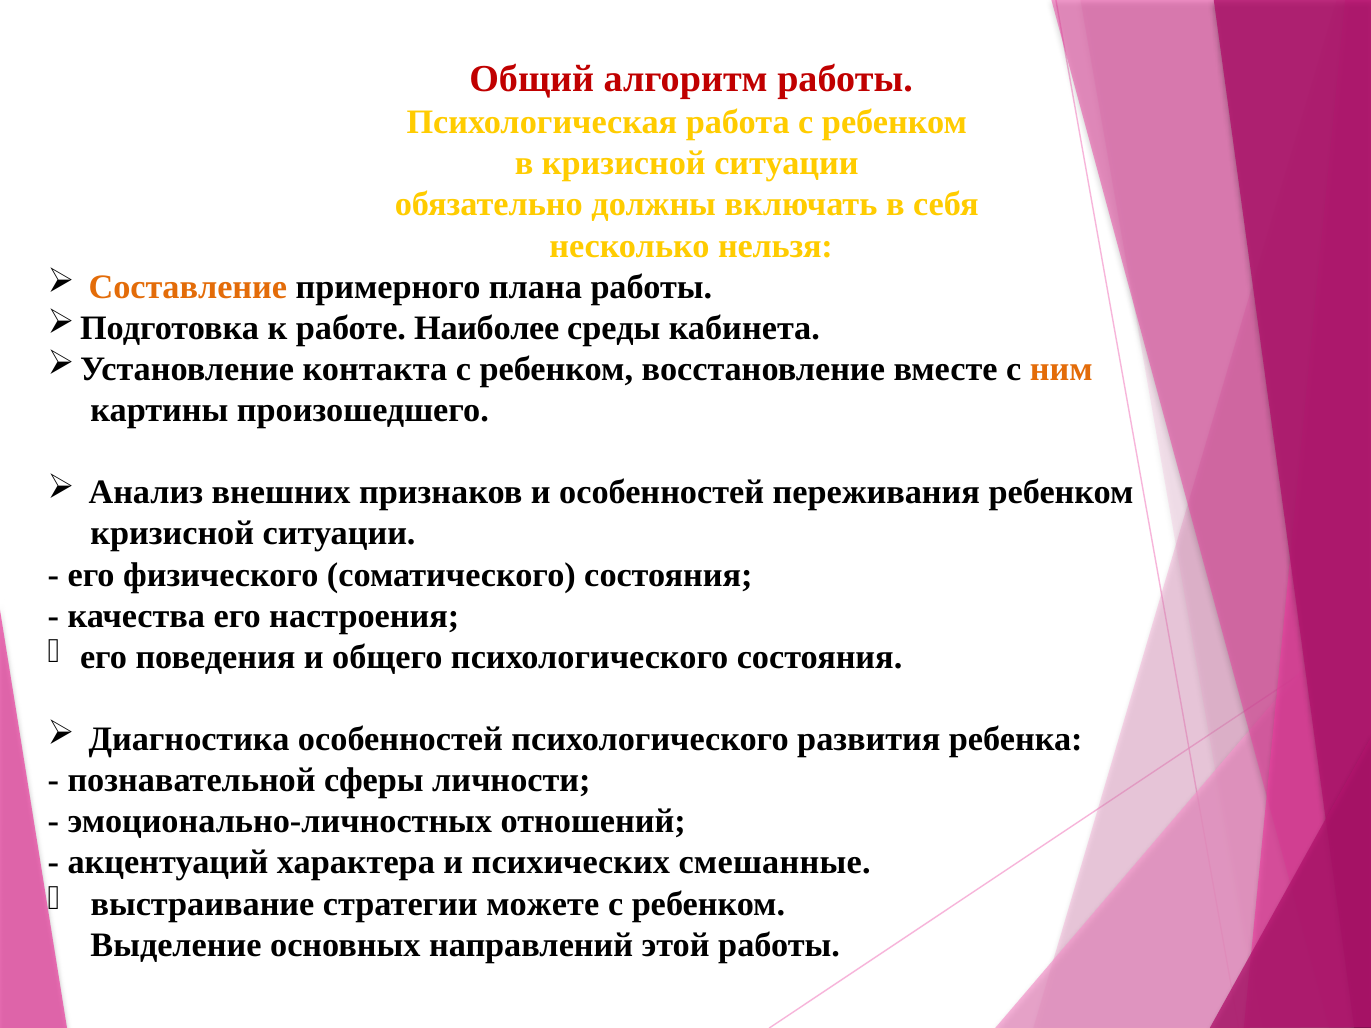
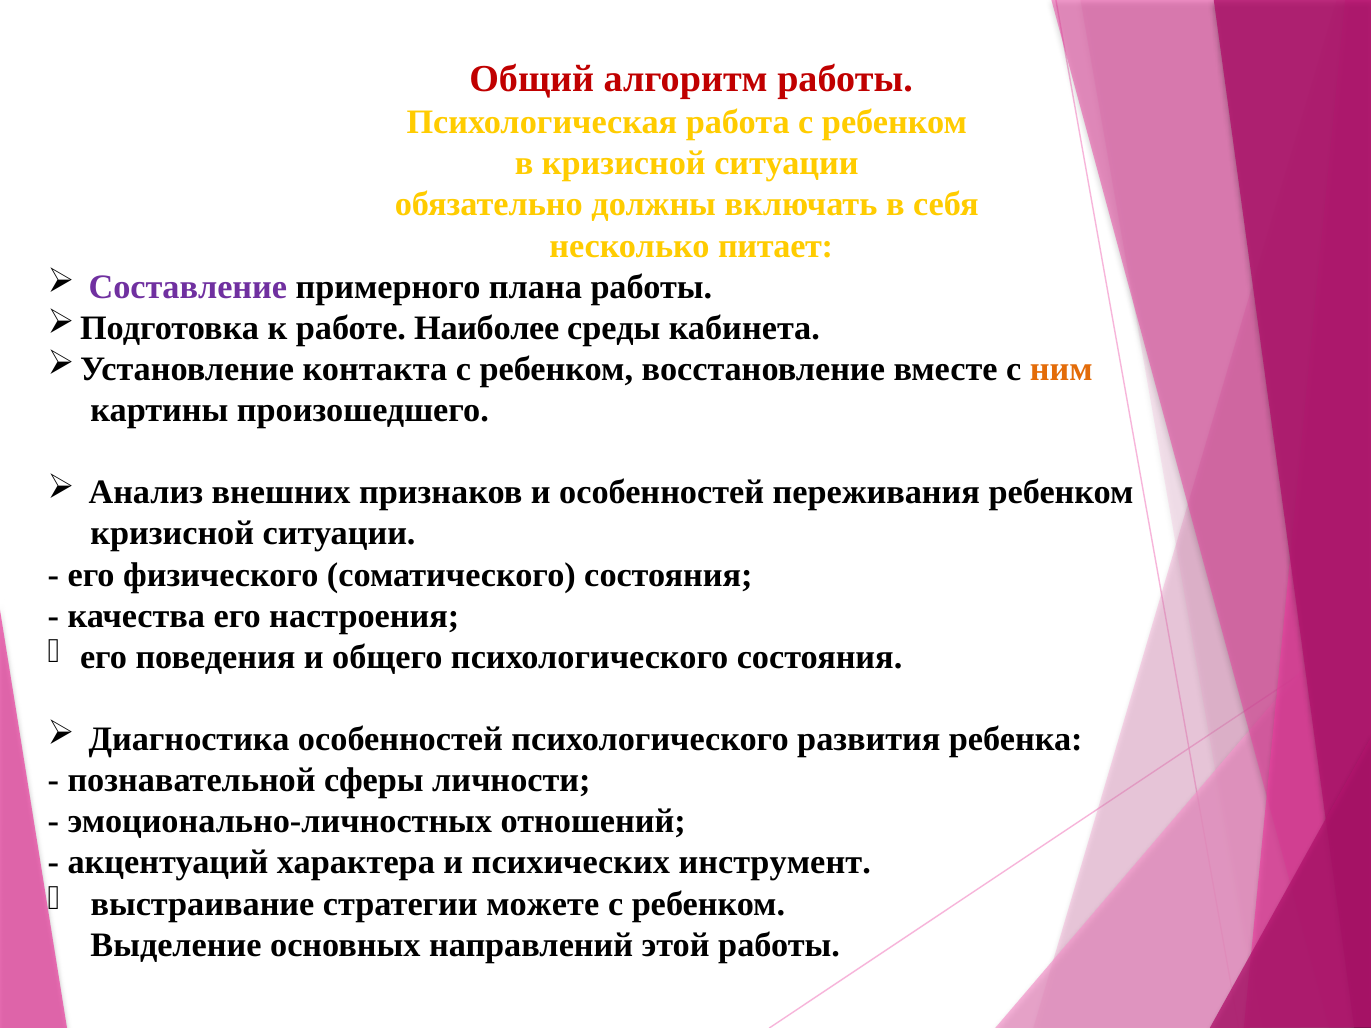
нельзя: нельзя -> питает (776, 246)
Составление colour: orange -> purple (188, 287)
смешанные: смешанные -> инструмент (775, 863)
